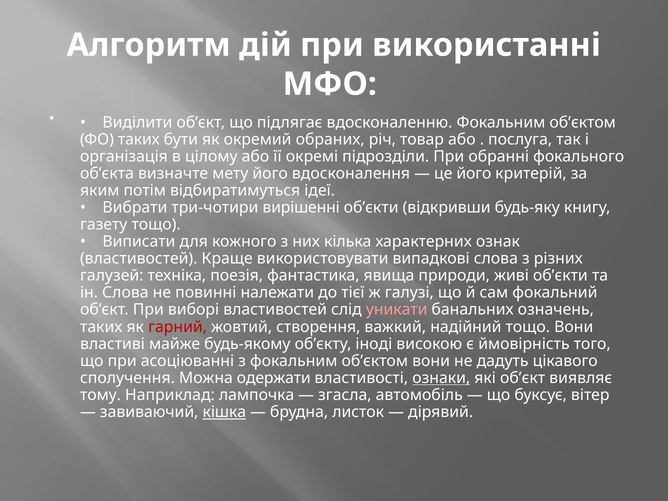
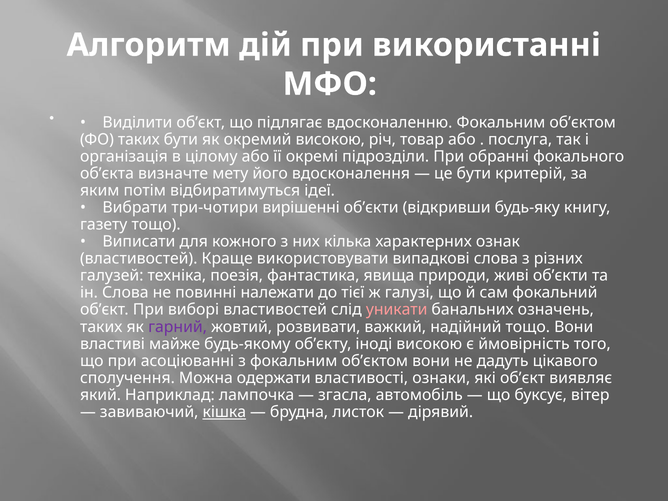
окремий обраних: обраних -> високою (330, 139)
це його: його -> бути (474, 173)
гарний colour: red -> purple (178, 327)
створення: створення -> розвивати (318, 327)
ознаки underline: present -> none (441, 378)
тому: тому -> який (101, 395)
